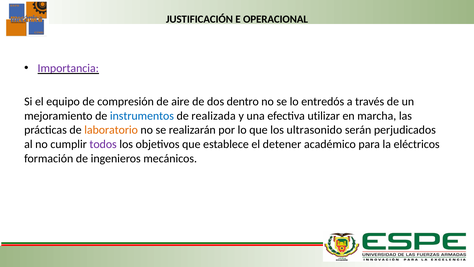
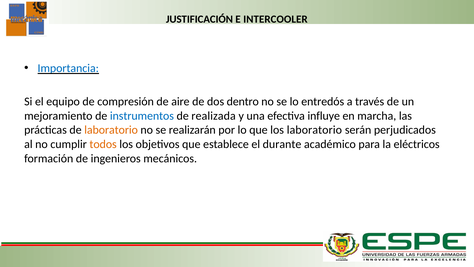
OPERACIONAL: OPERACIONAL -> INTERCOOLER (275, 19)
Importancia colour: purple -> blue (68, 68)
utilizar: utilizar -> influye (324, 116)
los ultrasonido: ultrasonido -> laboratorio (314, 130)
todos colour: purple -> orange (103, 144)
detener: detener -> durante (282, 144)
